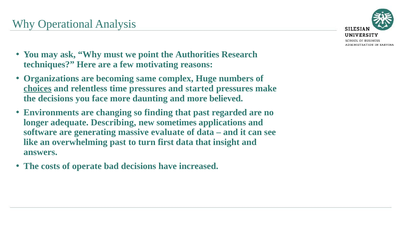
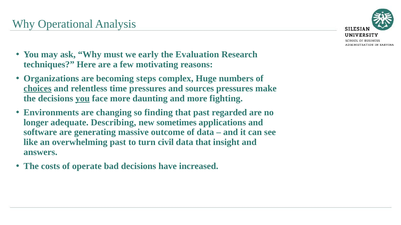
point: point -> early (148, 55)
Authorities: Authorities -> Evaluation (197, 55)
same: same -> steps (146, 79)
started: started -> sources (200, 89)
you underline: none -> present (83, 99)
believed: believed -> fighting (226, 99)
evaluate: evaluate -> outcome (168, 133)
first: first -> civil (166, 142)
